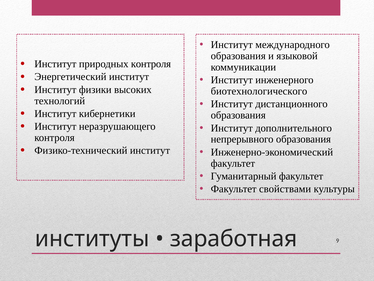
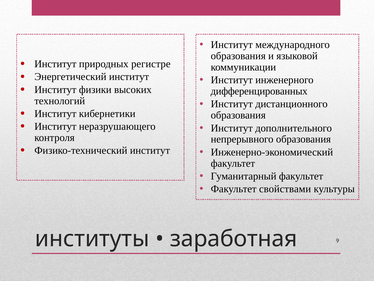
природных контроля: контроля -> регистре (151, 64)
биотехнологического: биотехнологического -> дифференцированных (259, 91)
